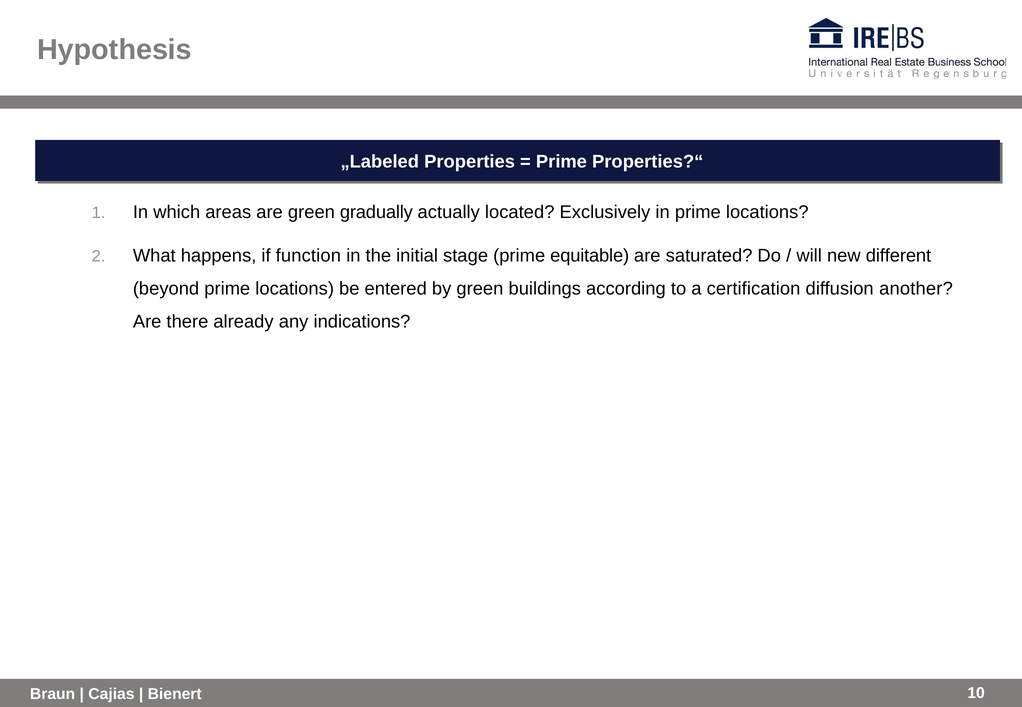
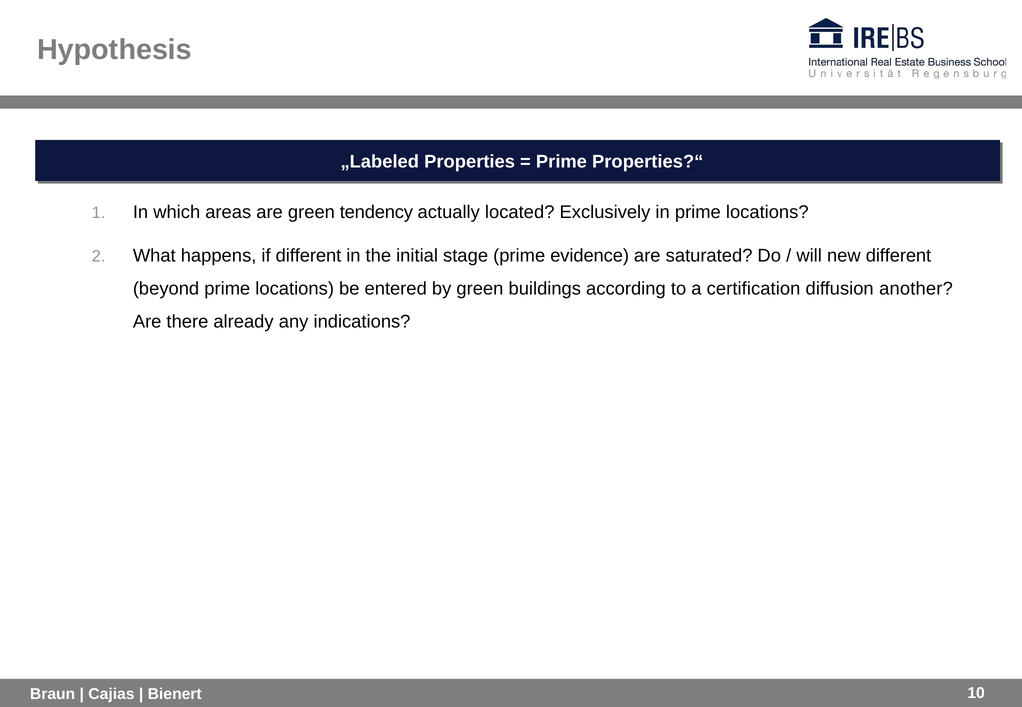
gradually: gradually -> tendency (376, 212)
if function: function -> different (308, 256)
equitable: equitable -> evidence (590, 256)
